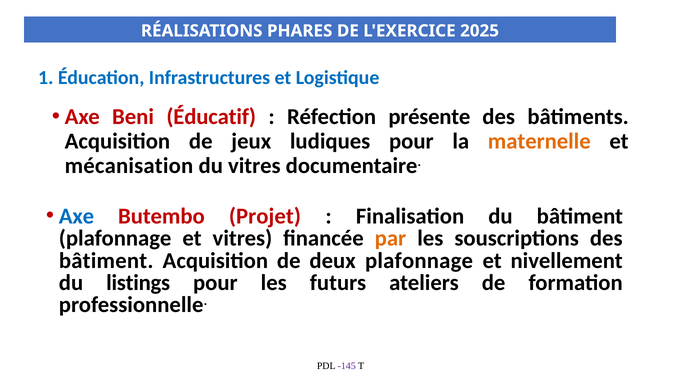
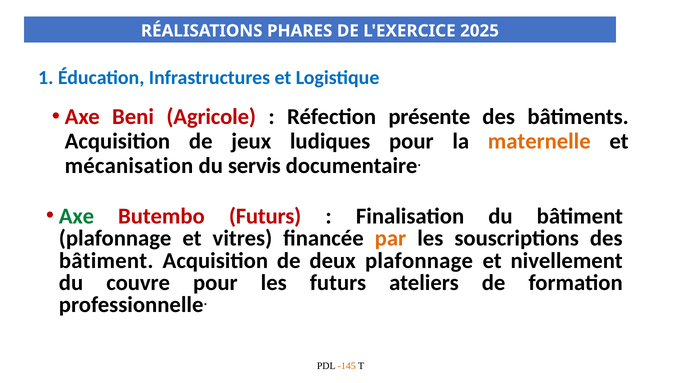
Éducatif: Éducatif -> Agricole (211, 117)
du vitres: vitres -> servis (254, 166)
Axe colour: blue -> green (76, 216)
Butembo Projet: Projet -> Futurs (265, 216)
listings: listings -> couvre (138, 283)
-145 colour: purple -> orange (347, 366)
